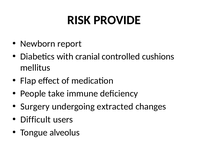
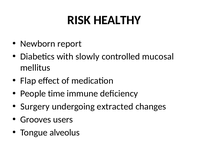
PROVIDE: PROVIDE -> HEALTHY (117, 20)
cranial: cranial -> slowly (88, 57)
cushions: cushions -> mucosal (158, 57)
take: take -> time (56, 94)
Difficult: Difficult -> Grooves (36, 120)
